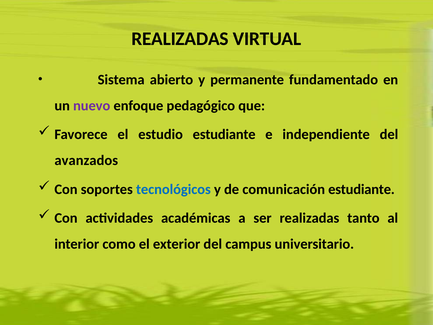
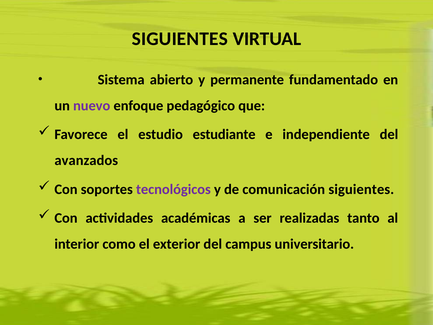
REALIZADAS: REALIZADAS -> SIGUIENTES (180, 39)
tecnológicos colour: blue -> purple (173, 189)
comunicación estudiante: estudiante -> siguientes (361, 189)
